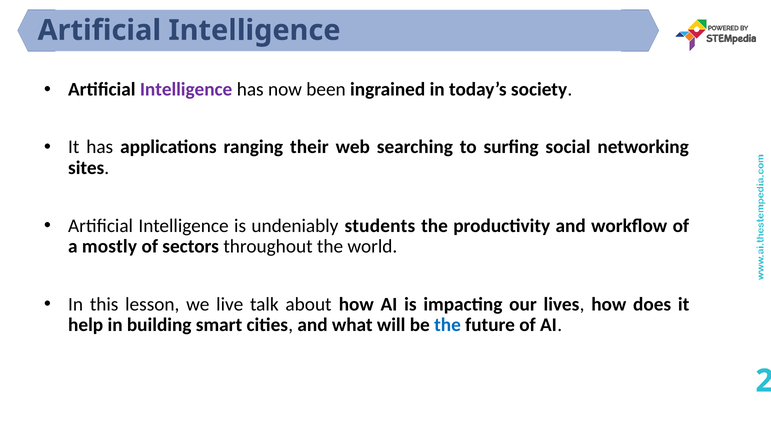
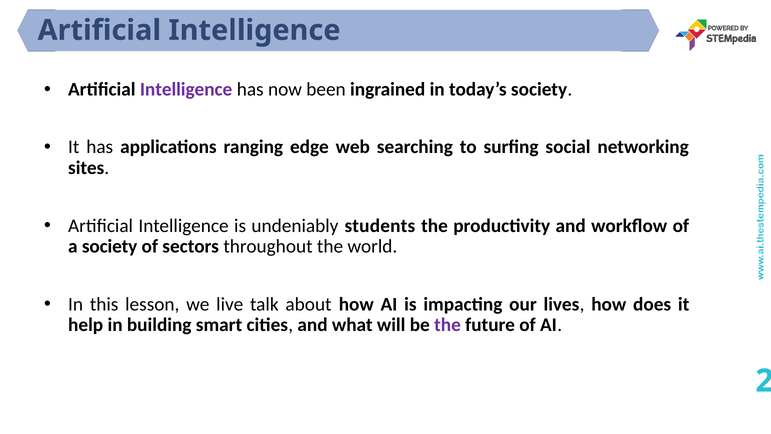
their: their -> edge (309, 147)
a mostly: mostly -> society (110, 246)
the colour: blue -> purple (447, 325)
